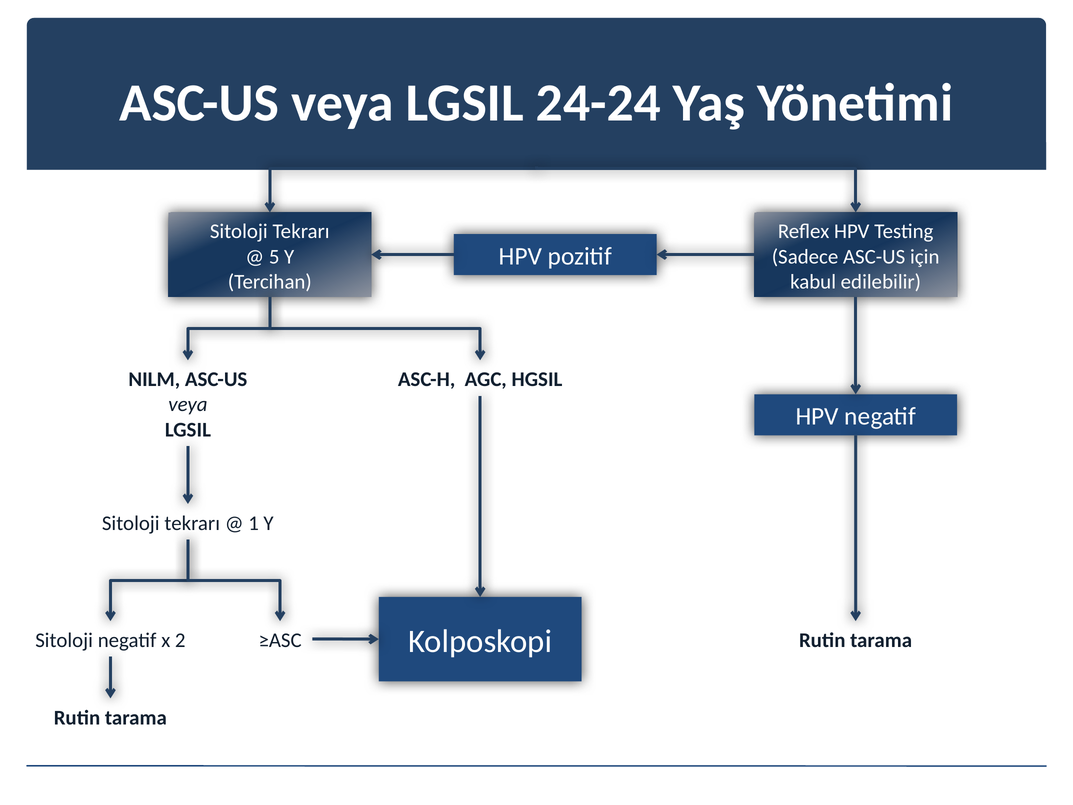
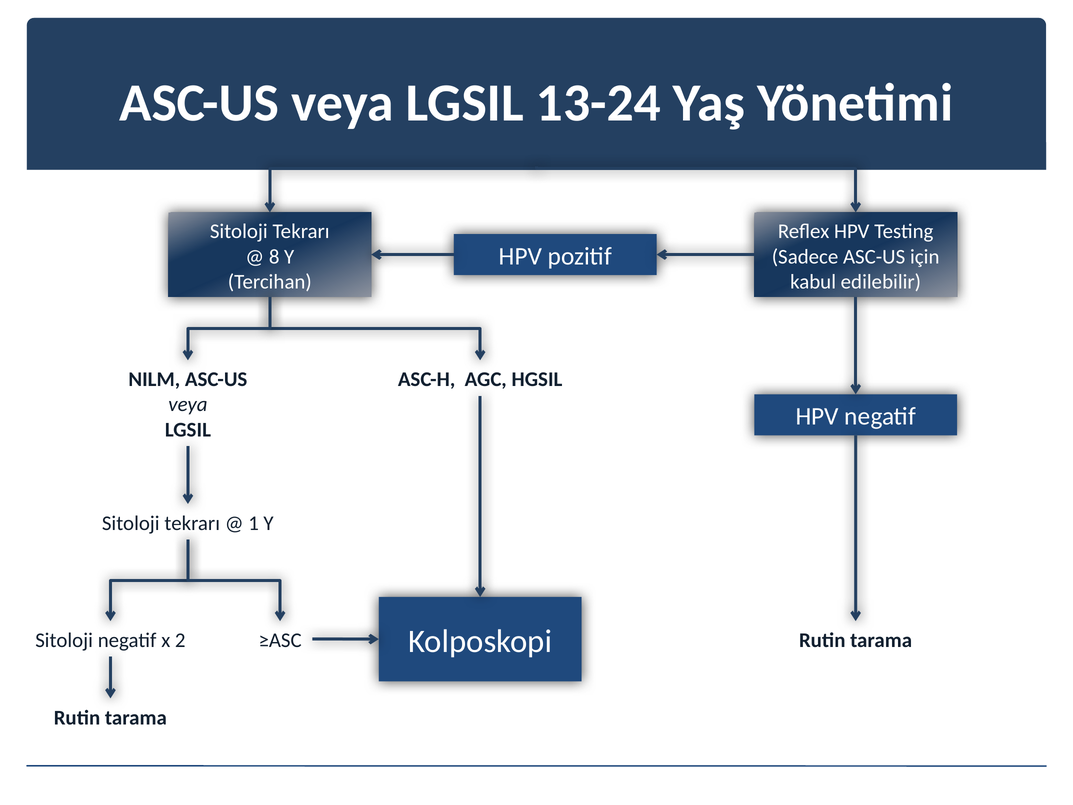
24-24: 24-24 -> 13-24 (598, 103)
5: 5 -> 8 (274, 257)
